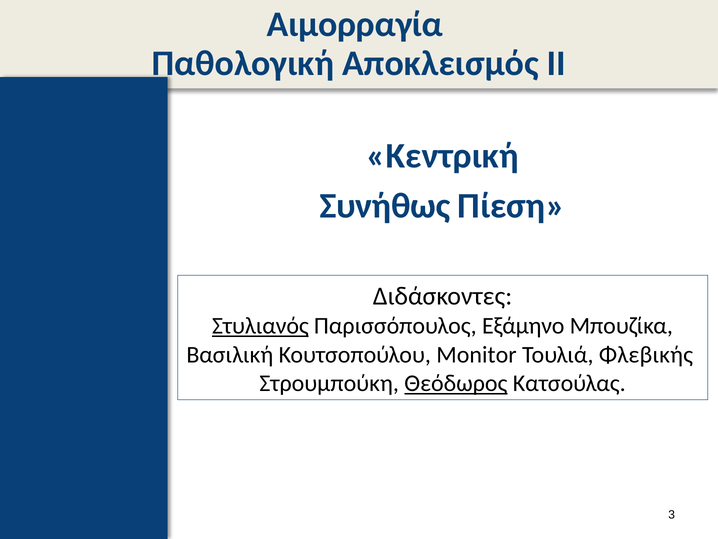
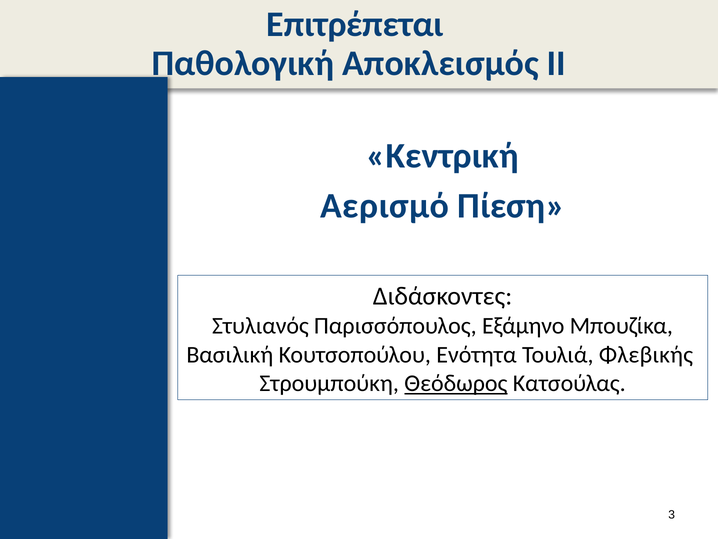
Αιμορραγία: Αιμορραγία -> Επιτρέπεται (355, 25)
Συνήθως: Συνήθως -> Αερισμό (385, 206)
Στυλιανός underline: present -> none (260, 326)
Monitor: Monitor -> Ενότητα (476, 354)
